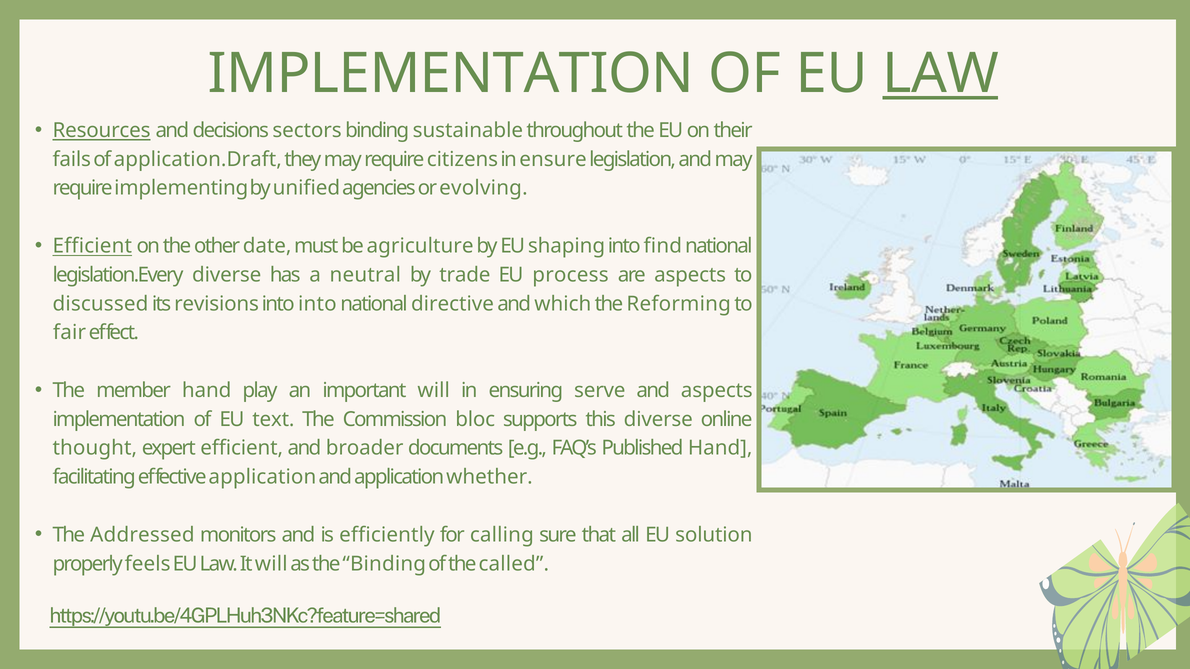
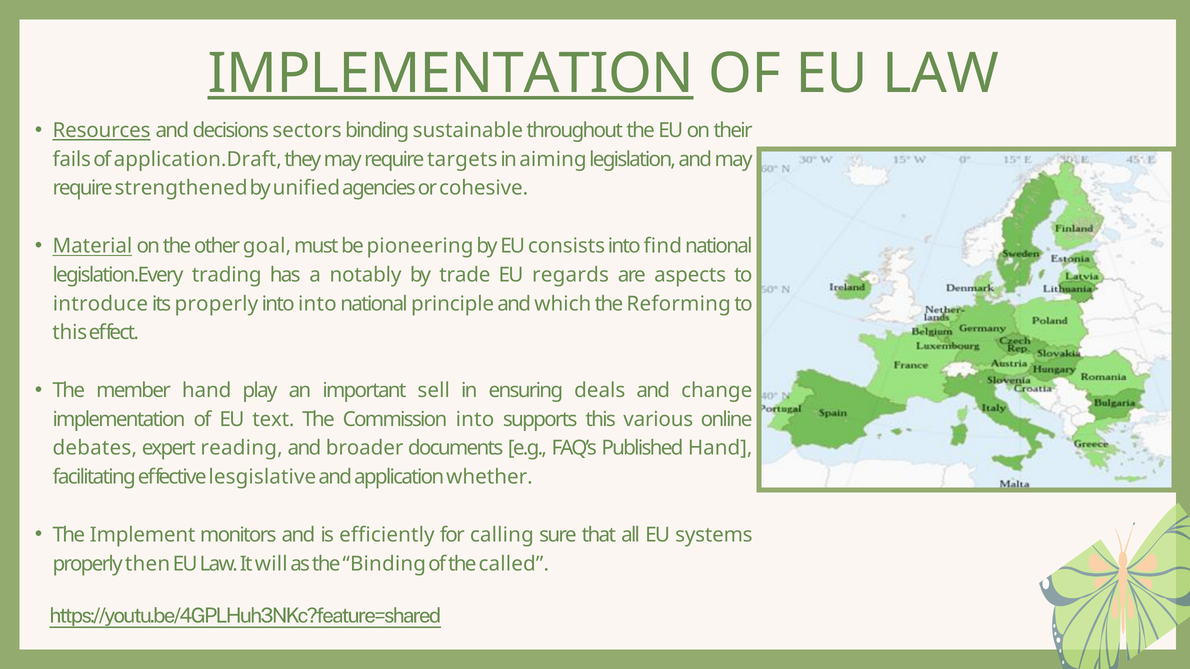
IMPLEMENTATION underline: none -> present (451, 74)
LAW underline: present -> none (941, 74)
citizens: citizens -> targets (462, 159)
ensure: ensure -> aiming (553, 159)
implementing: implementing -> strengthened (181, 188)
evolving: evolving -> cohesive (484, 188)
Efficient: Efficient -> Material (92, 246)
date: date -> goal (267, 246)
agriculture: agriculture -> pioneering (420, 246)
shaping: shaping -> consists (566, 246)
legislation.Every diverse: diverse -> trading (227, 275)
neutral: neutral -> notably (365, 275)
process: process -> regards (571, 275)
discussed: discussed -> introduce (100, 304)
its revisions: revisions -> properly (216, 304)
directive: directive -> principle (453, 304)
fair: fair -> this (70, 333)
important will: will -> sell (434, 391)
serve: serve -> deals (600, 391)
and aspects: aspects -> change (717, 391)
Commission bloc: bloc -> into (475, 420)
this diverse: diverse -> various (658, 420)
thought: thought -> debates (95, 448)
expert efficient: efficient -> reading (242, 448)
effective application: application -> lesgislative (262, 477)
Addressed: Addressed -> Implement (143, 535)
solution: solution -> systems (714, 535)
feels: feels -> then (148, 564)
